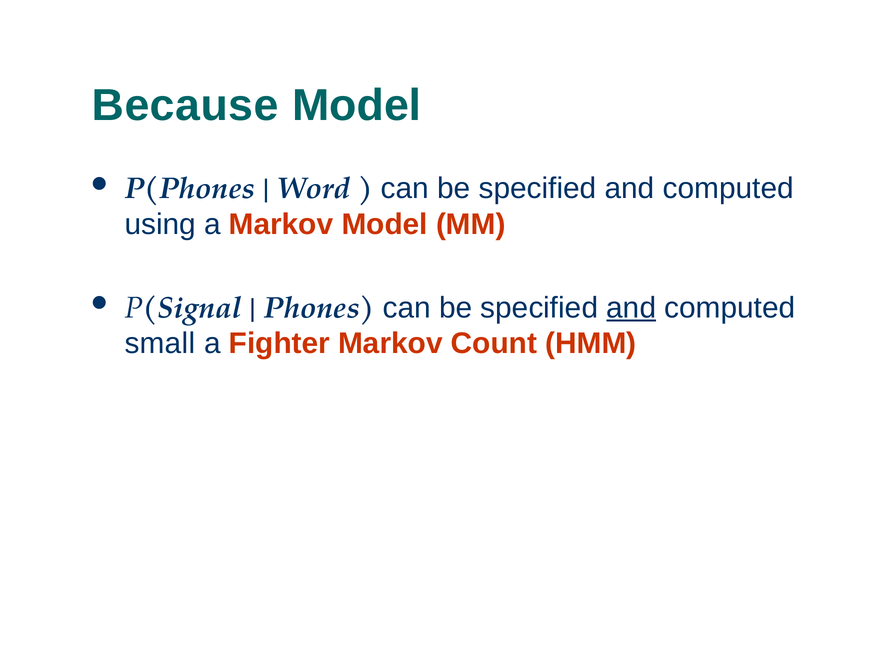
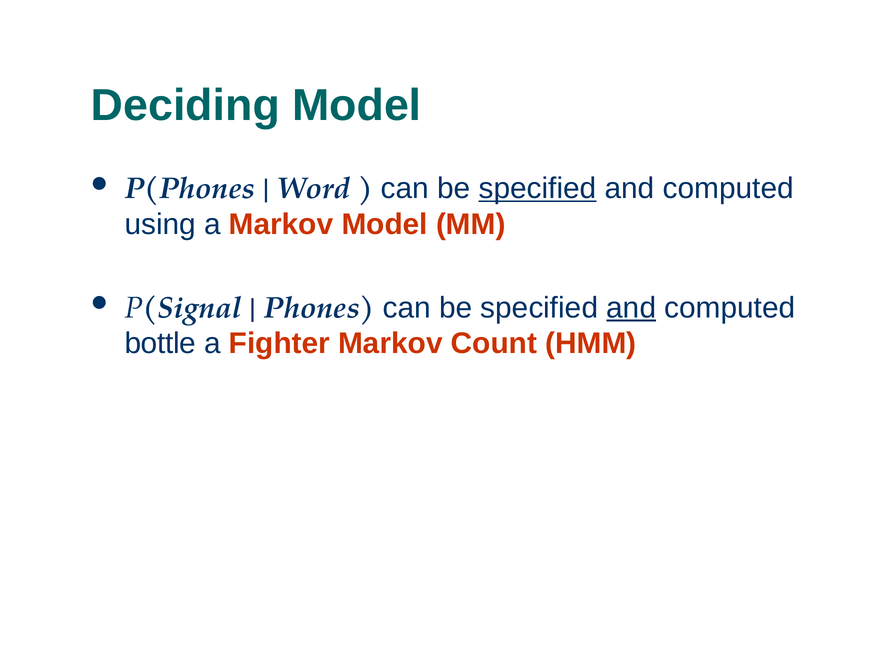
Because: Because -> Deciding (185, 105)
specified underline: none -> present (538, 189)
small: small -> bottle (160, 344)
